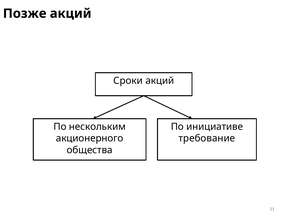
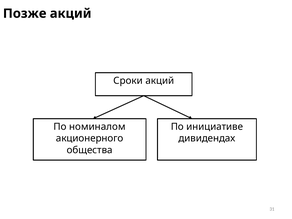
нескольким: нескольким -> номиналом (97, 127)
требование: требование -> дивидендах (207, 138)
